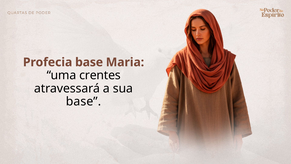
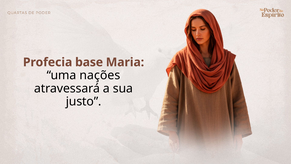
crentes: crentes -> nações (100, 75)
base: base -> justo (84, 101)
